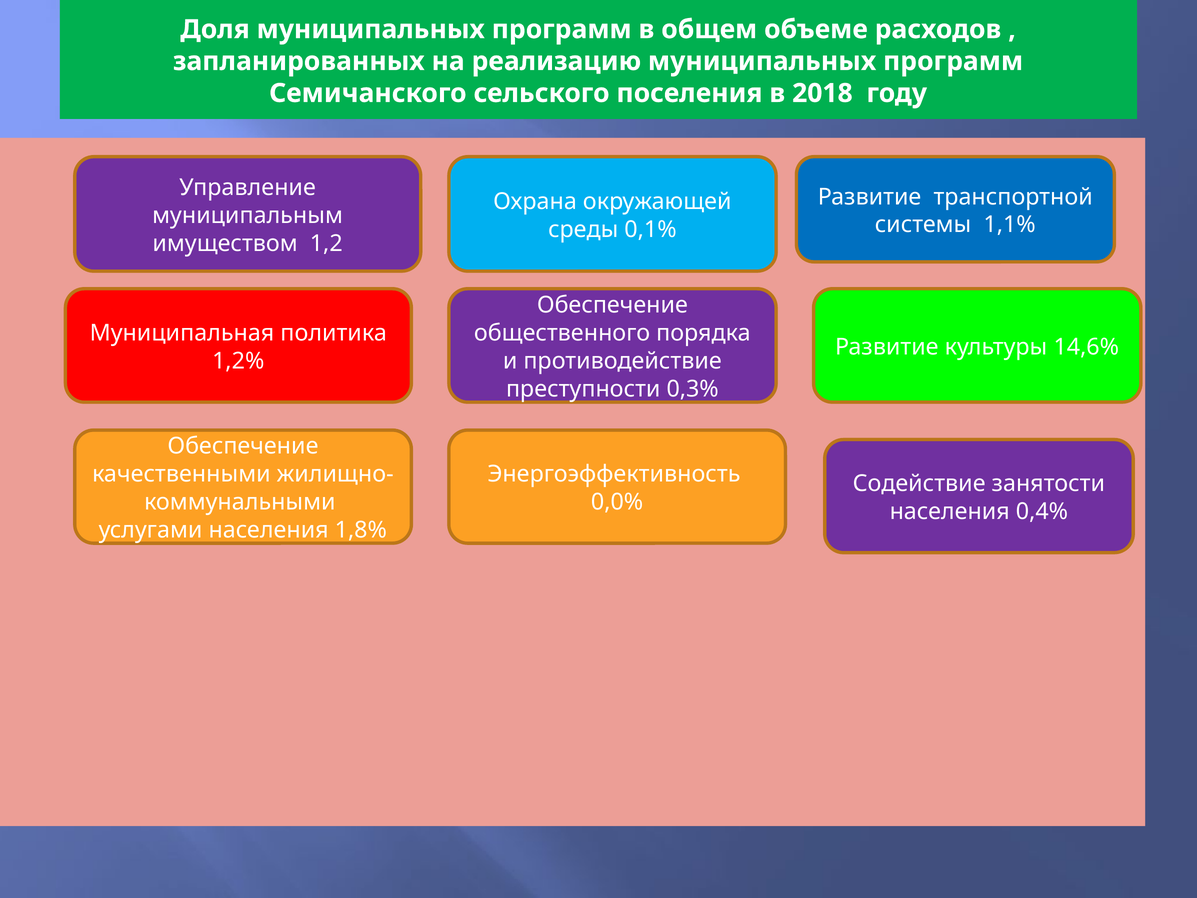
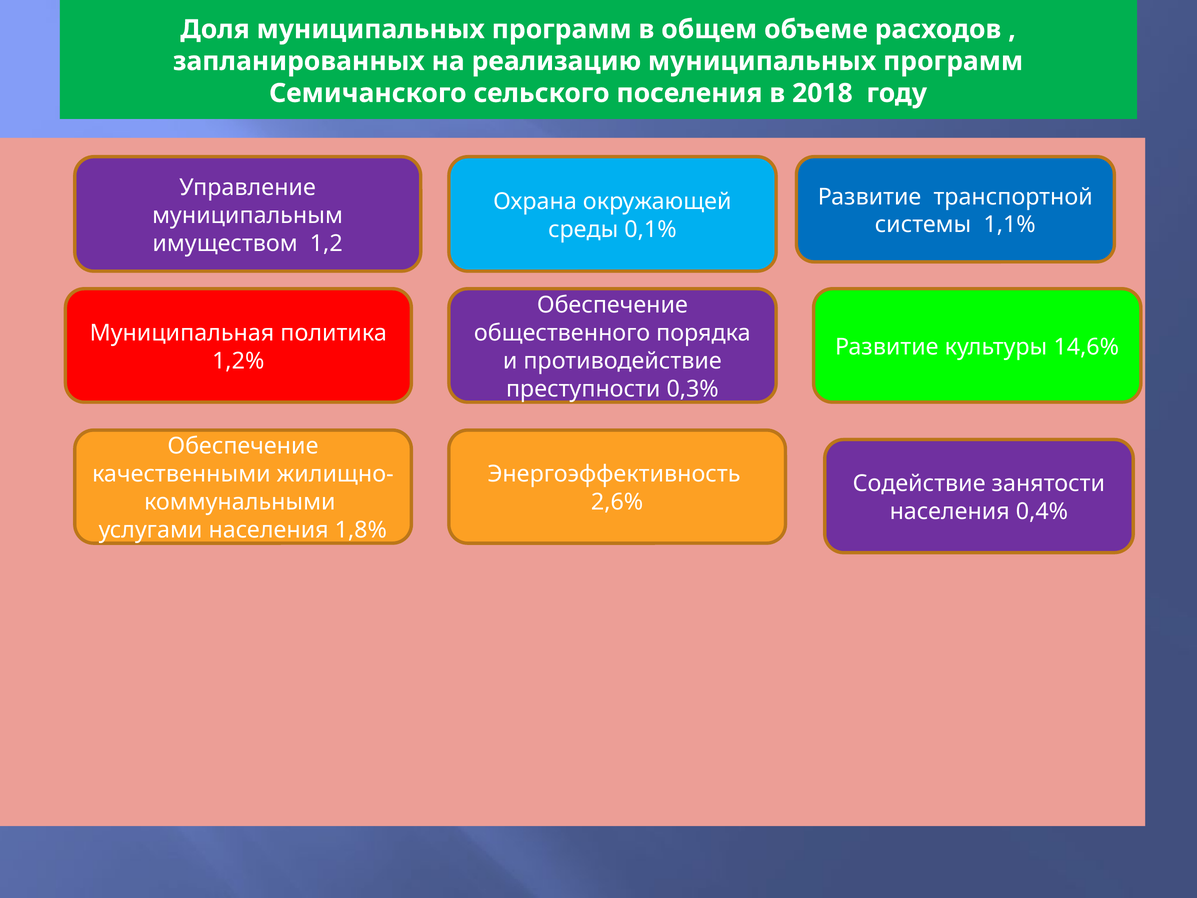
0,0%: 0,0% -> 2,6% (617, 502)
